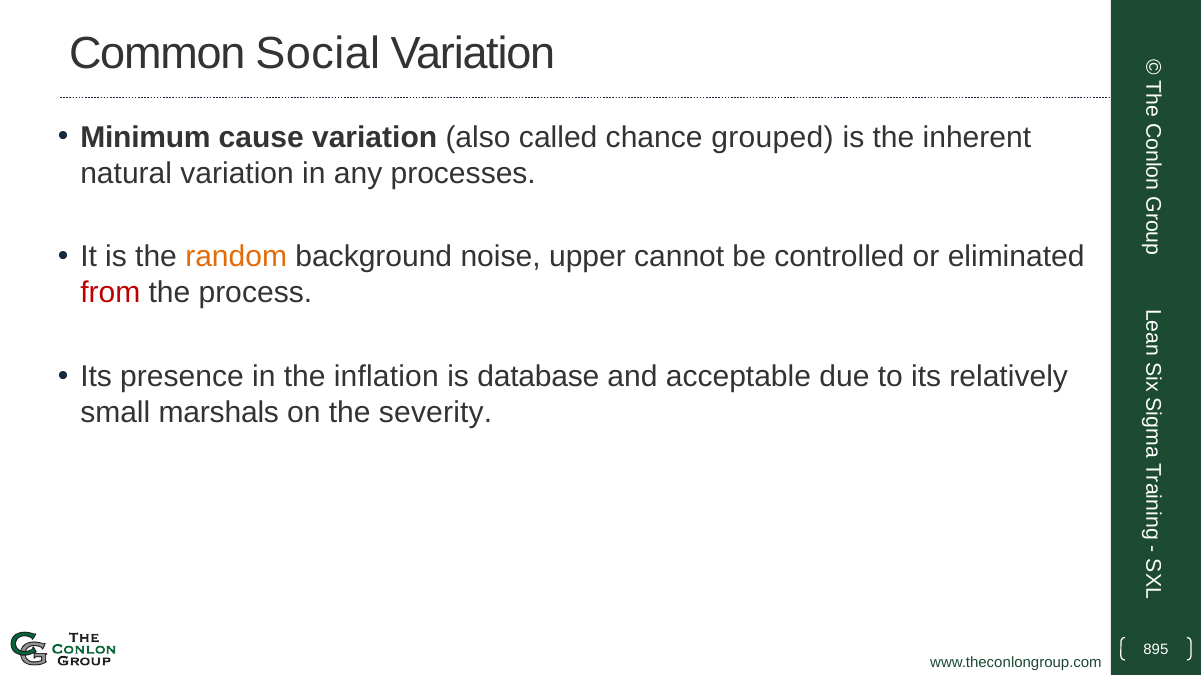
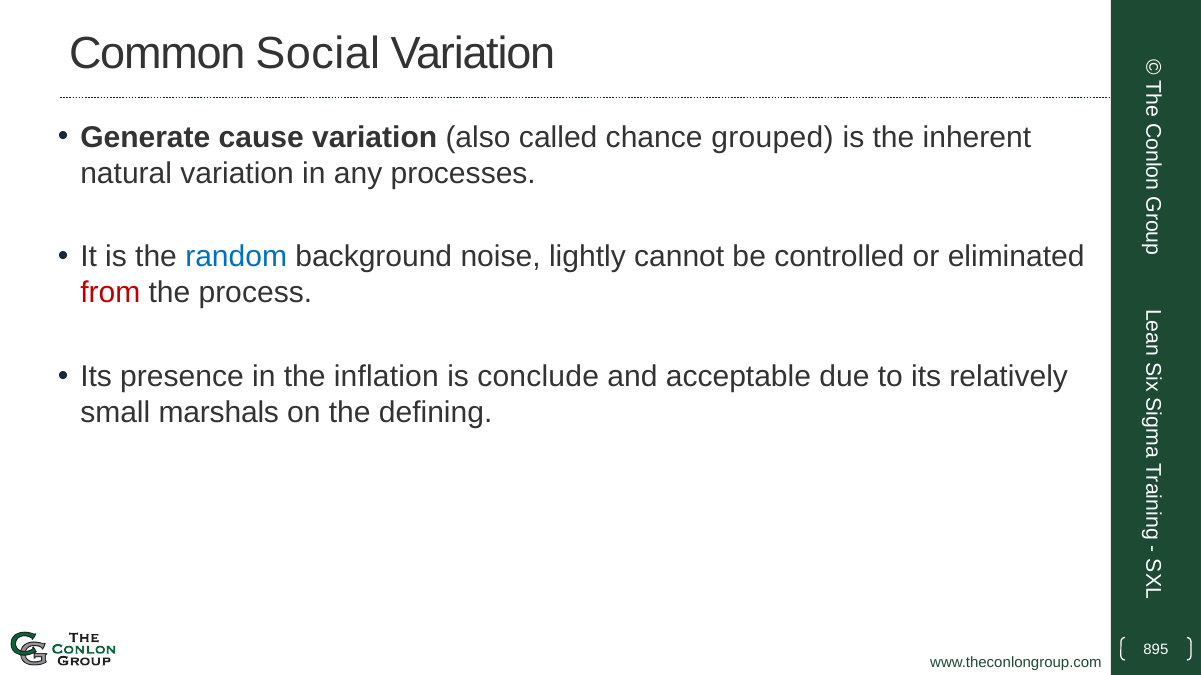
Minimum: Minimum -> Generate (145, 137)
random colour: orange -> blue (236, 257)
upper: upper -> lightly (587, 257)
database: database -> conclude (538, 377)
severity: severity -> defining (436, 413)
